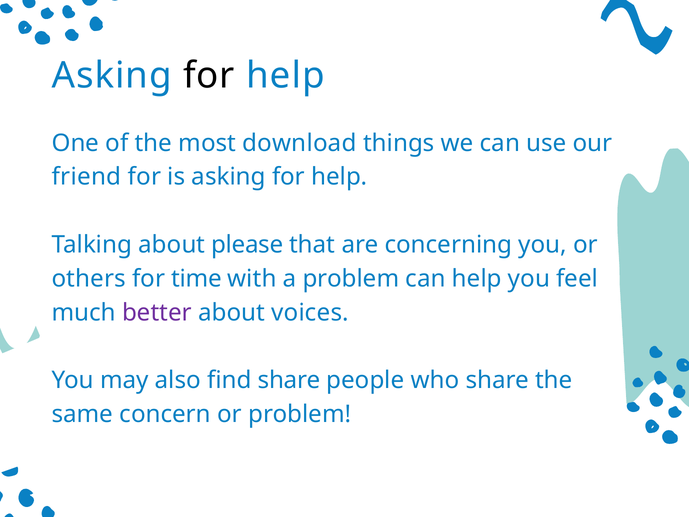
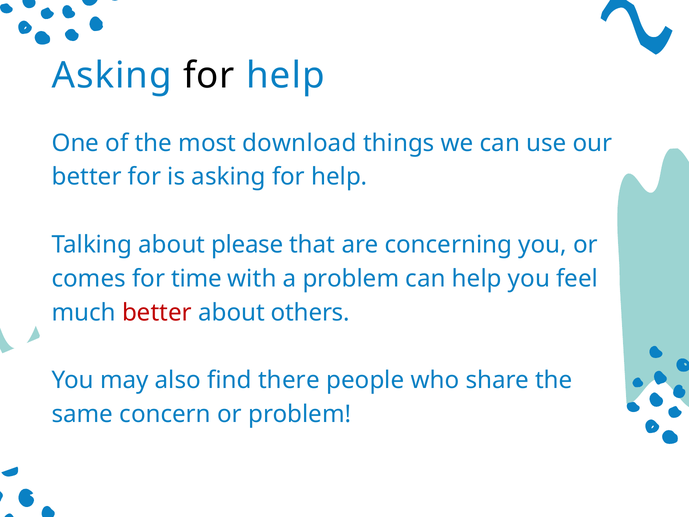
friend: friend -> better (87, 177)
others: others -> comes (89, 279)
better colour: purple -> red (157, 312)
voices: voices -> others (310, 312)
find share: share -> there (289, 380)
